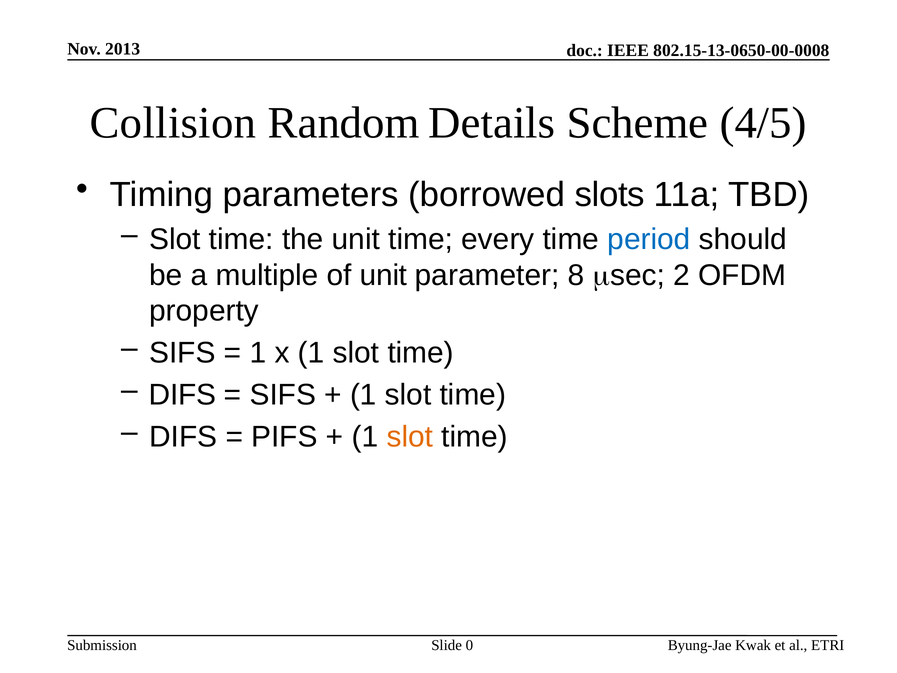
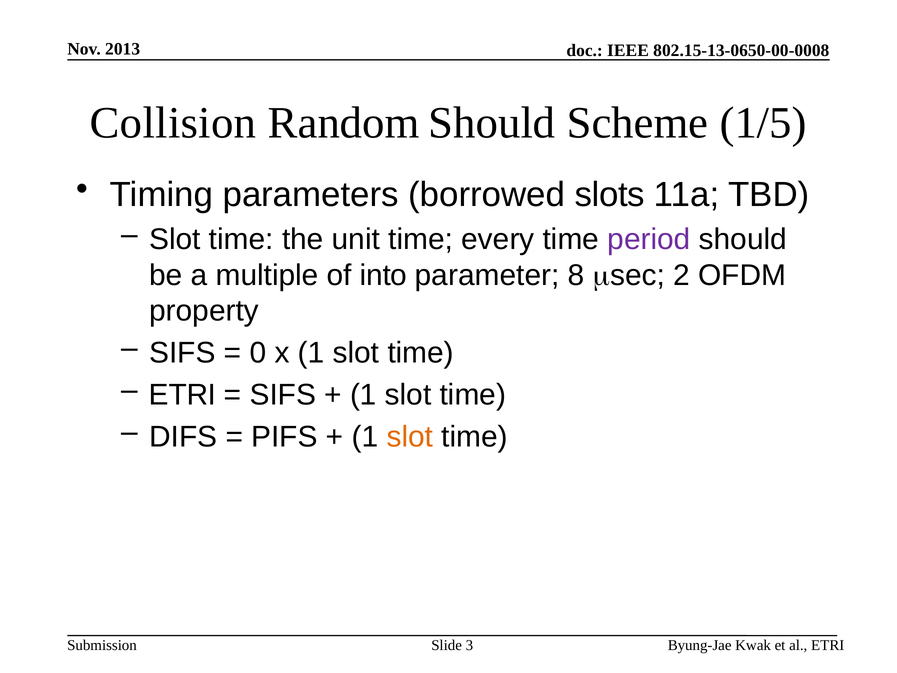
Random Details: Details -> Should (492, 123)
4/5: 4/5 -> 1/5 (763, 123)
period colour: blue -> purple (649, 239)
of unit: unit -> into (383, 275)
1: 1 -> 0 (258, 353)
DIFS: DIFS -> ETRI (183, 395)
0: 0 -> 3 (469, 645)
